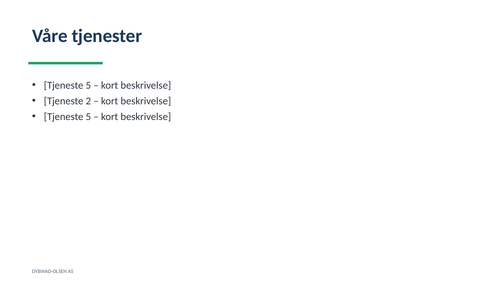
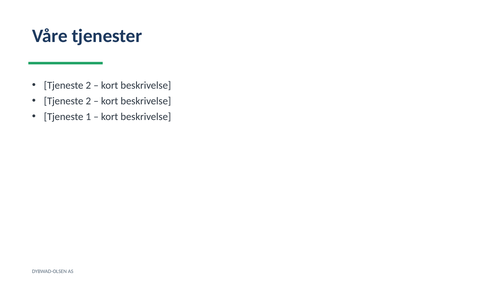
5: 5 -> 2 (88, 85)
5: 5 -> 1 (88, 117)
